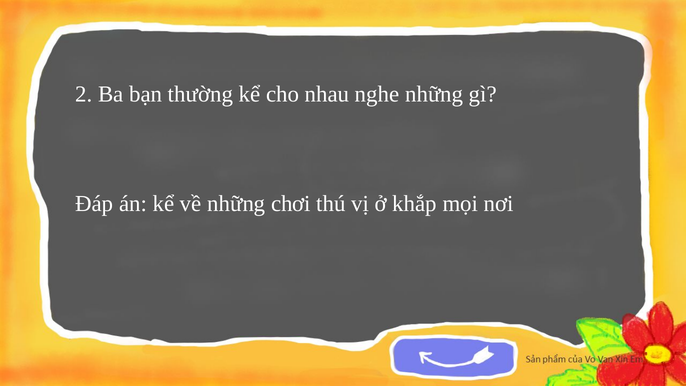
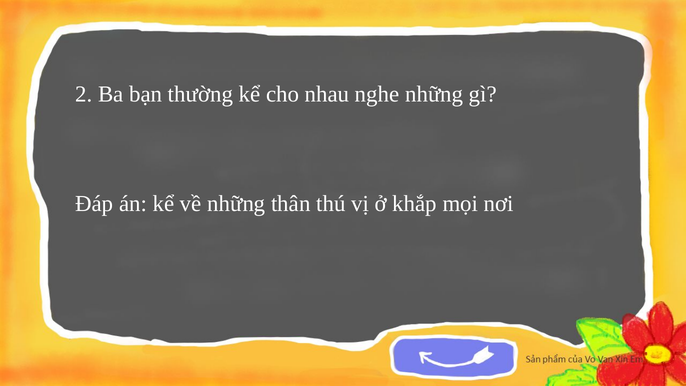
chơi: chơi -> thân (291, 204)
